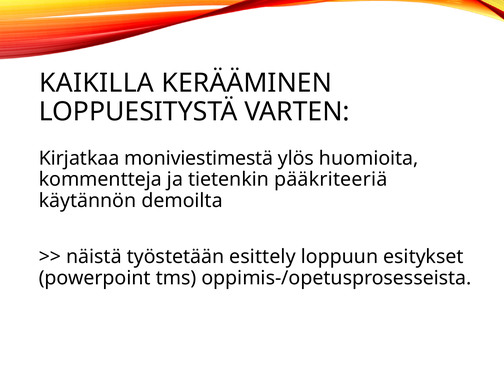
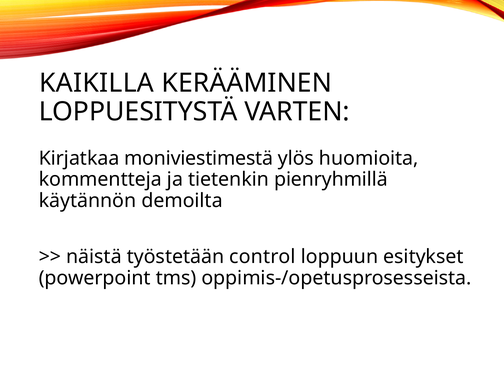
pääkriteeriä: pääkriteeriä -> pienryhmillä (331, 179)
esittely: esittely -> control (262, 257)
